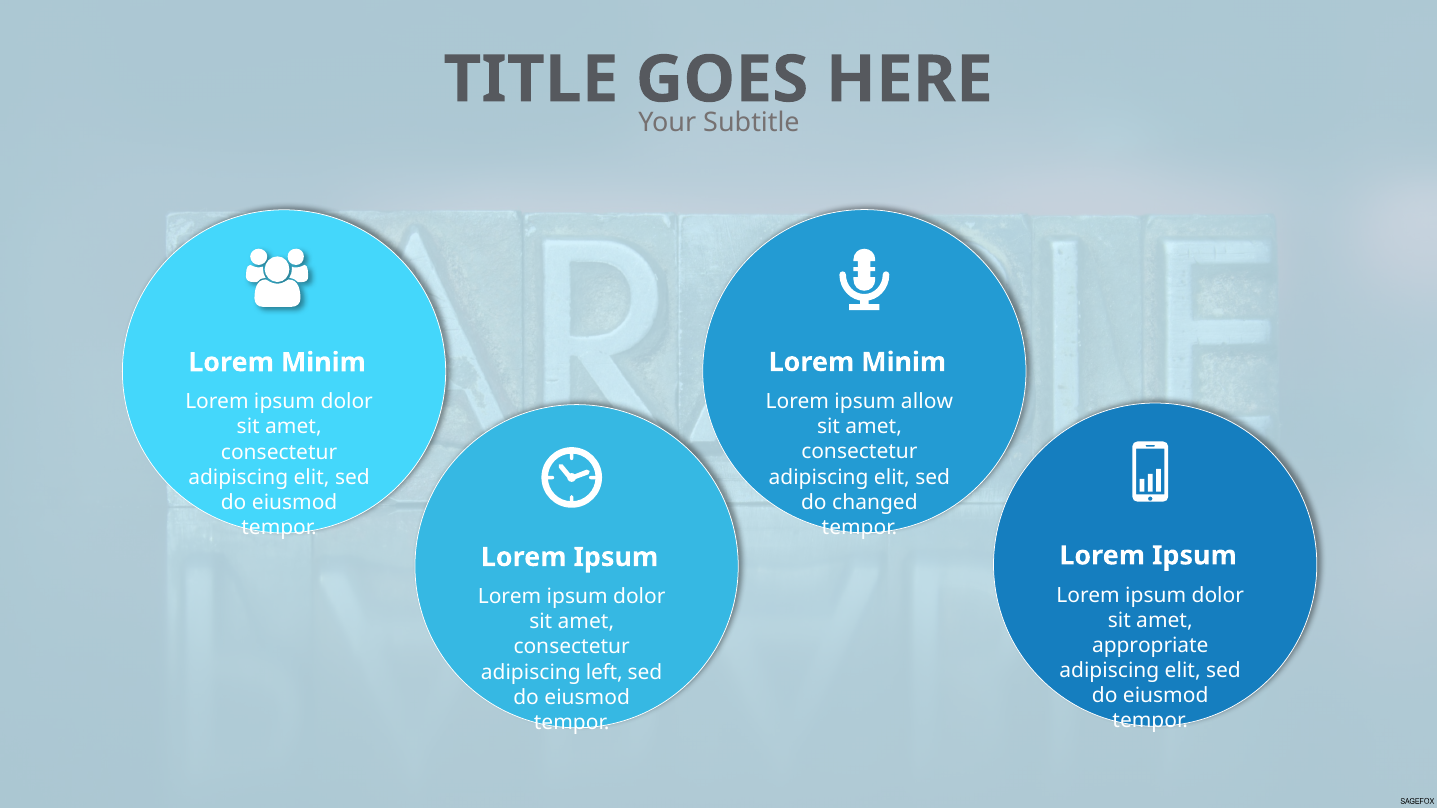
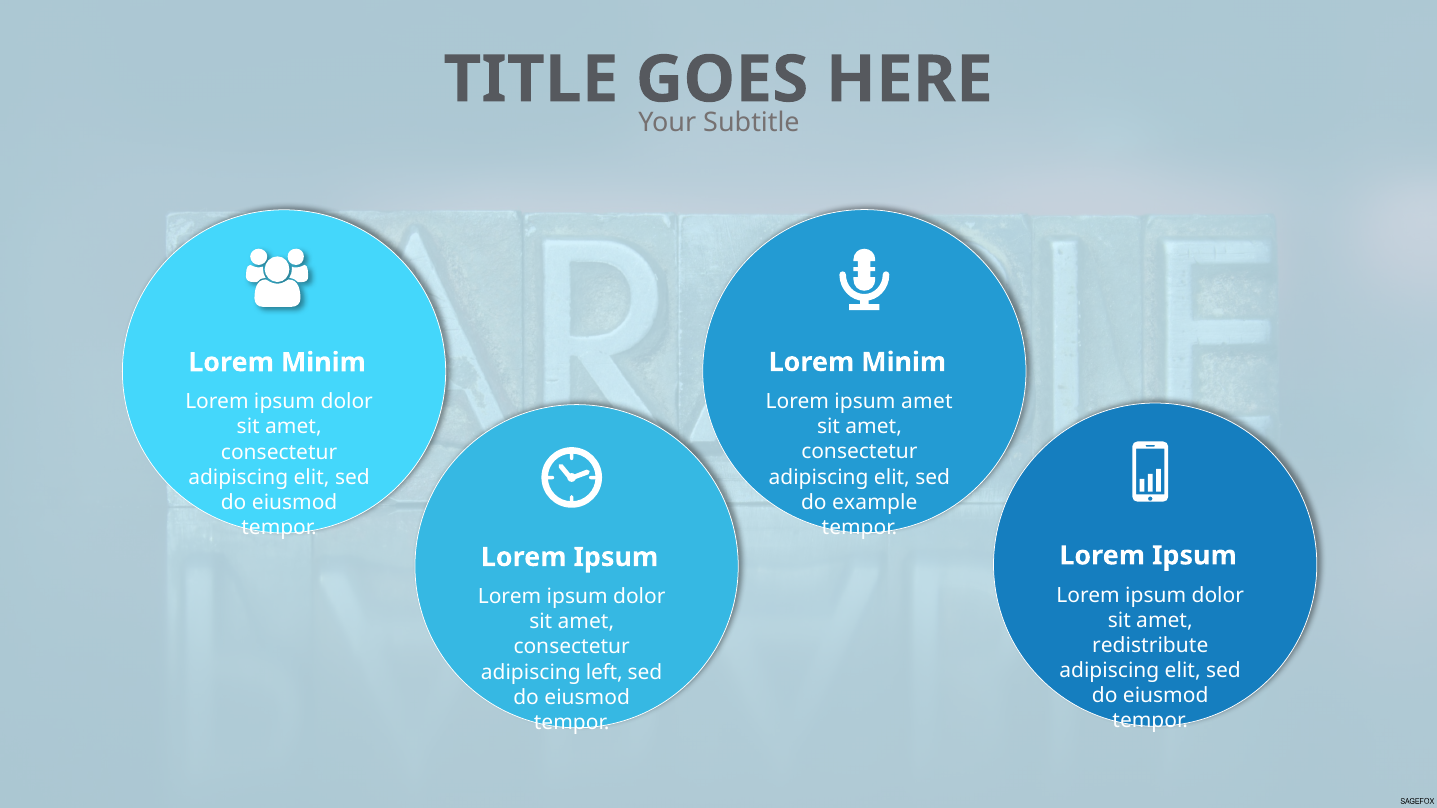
ipsum allow: allow -> amet (927, 402)
changed: changed -> example (875, 502)
appropriate: appropriate -> redistribute (1150, 646)
